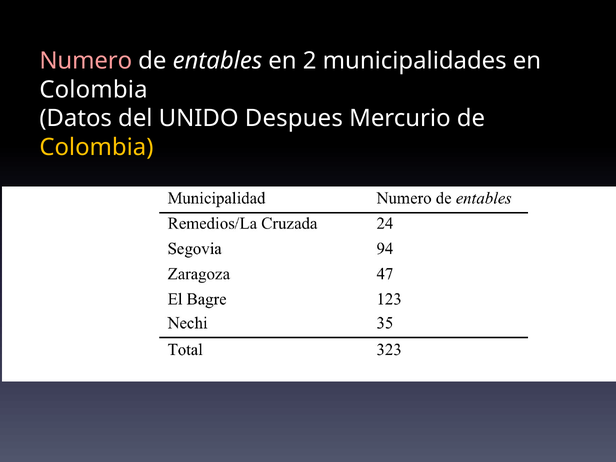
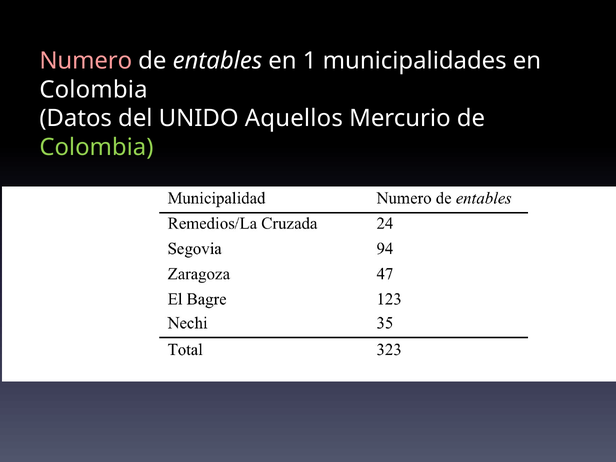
2: 2 -> 1 (310, 61)
Despues: Despues -> Aquellos (294, 119)
Colombia colour: yellow -> light green (96, 147)
